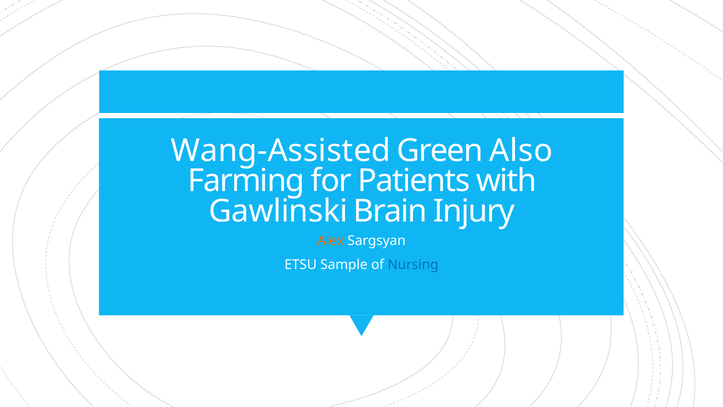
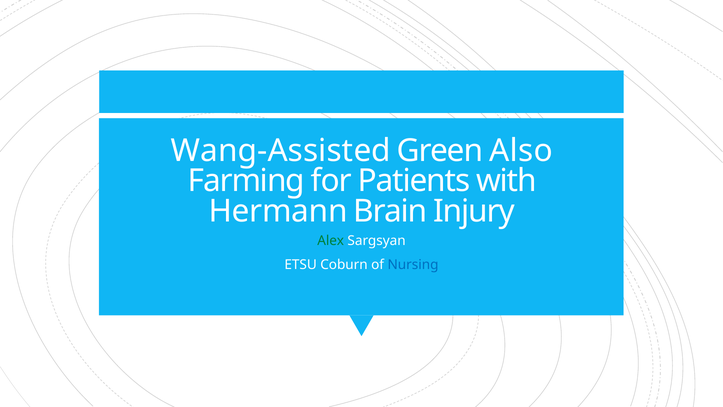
Gawlinski: Gawlinski -> Hermann (278, 211)
Alex colour: orange -> green (331, 241)
Sample: Sample -> Coburn (344, 265)
